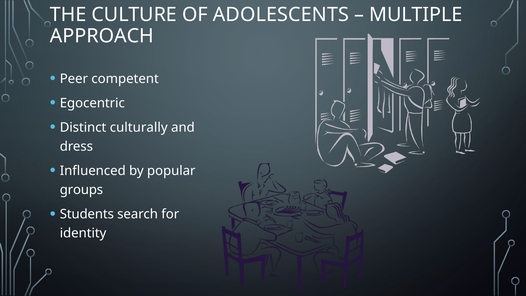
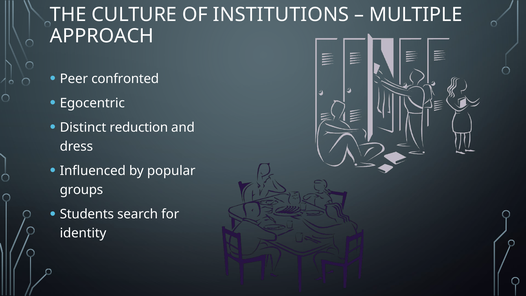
ADOLESCENTS: ADOLESCENTS -> INSTITUTIONS (281, 15)
competent: competent -> confronted (125, 79)
culturally: culturally -> reduction (139, 127)
